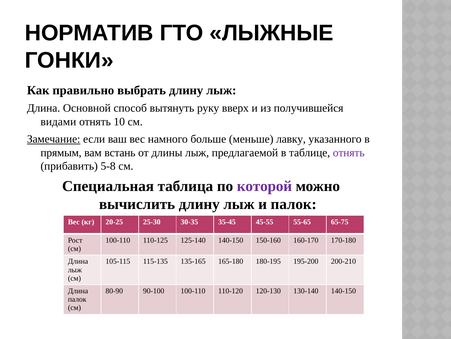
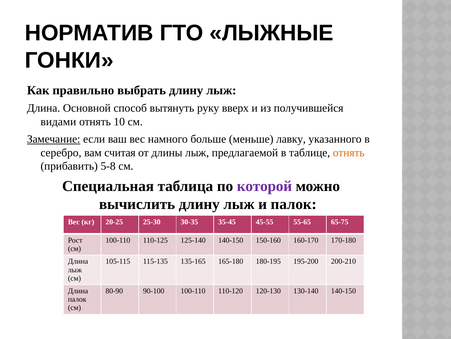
прямым: прямым -> серебро (61, 152)
встань: встань -> считая (120, 152)
отнять colour: purple -> orange (349, 152)
